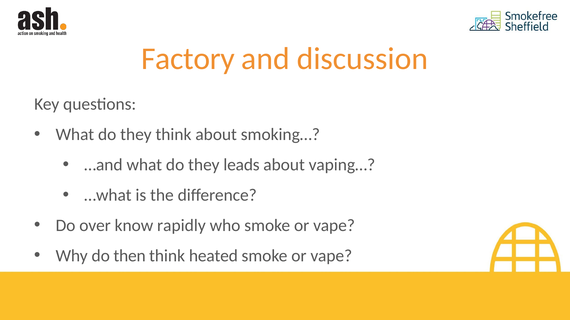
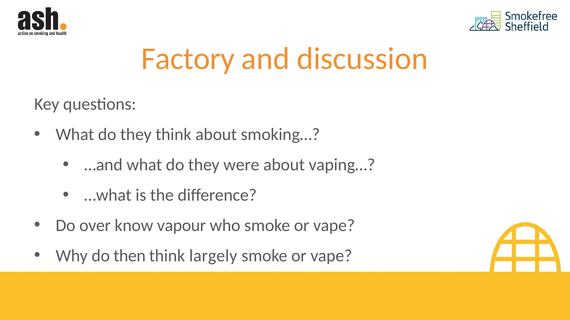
leads: leads -> were (241, 165)
rapidly: rapidly -> vapour (182, 226)
heated: heated -> largely (213, 256)
